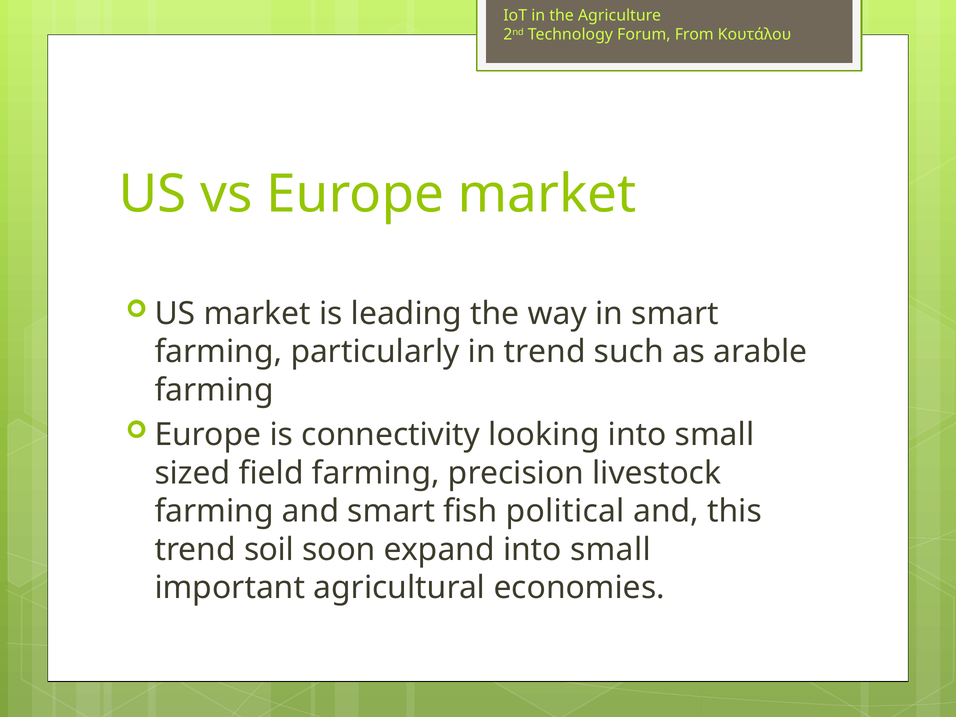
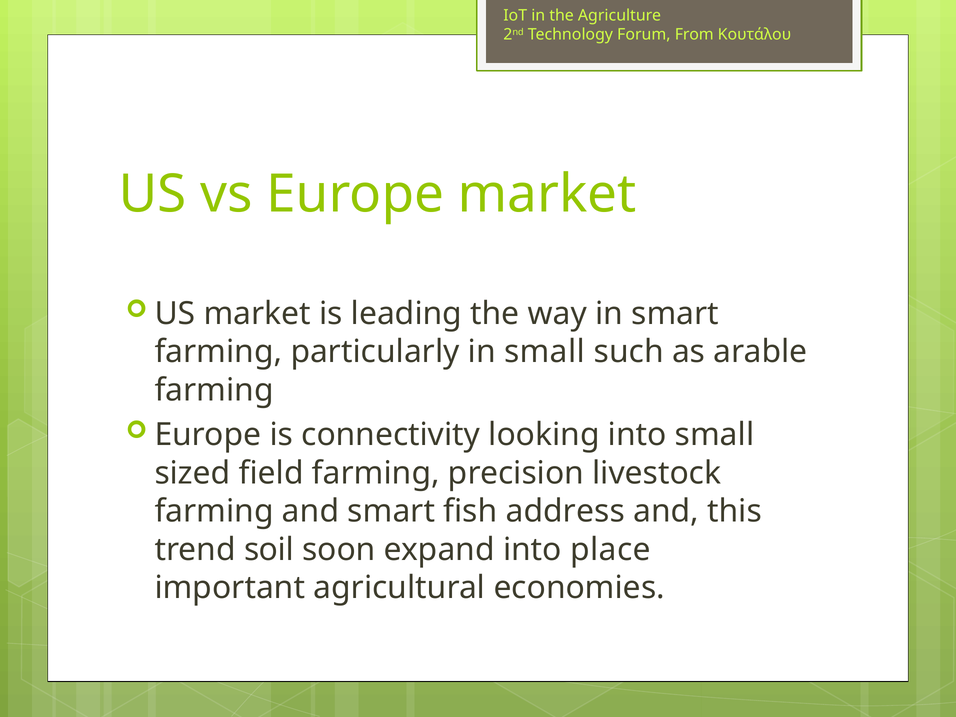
in trend: trend -> small (545, 352)
political: political -> address (565, 511)
expand into small: small -> place (610, 549)
